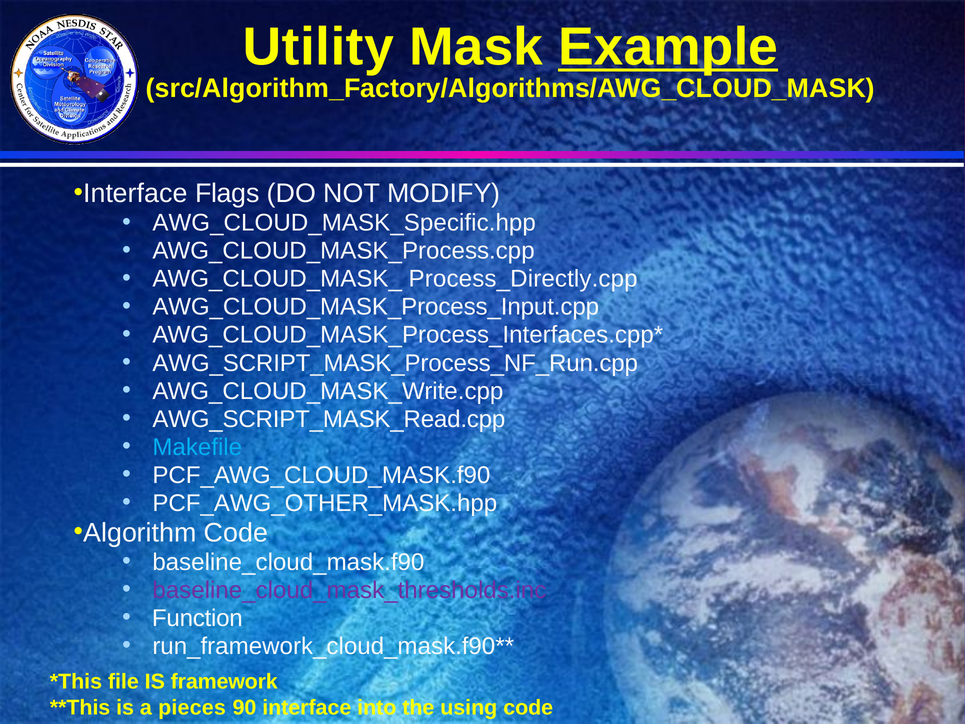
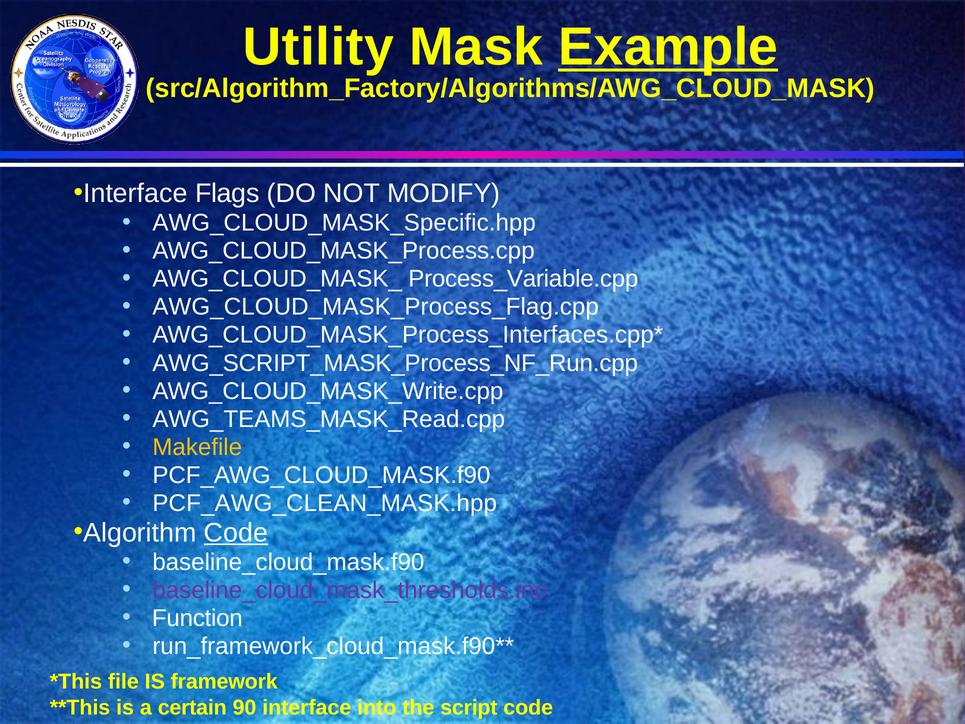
Process_Directly.cpp: Process_Directly.cpp -> Process_Variable.cpp (523, 279)
AWG_CLOUD_MASK_Process_Input.cpp: AWG_CLOUD_MASK_Process_Input.cpp -> AWG_CLOUD_MASK_Process_Flag.cpp (376, 307)
AWG_SCRIPT_MASK_Read.cpp: AWG_SCRIPT_MASK_Read.cpp -> AWG_TEAMS_MASK_Read.cpp (329, 419)
Makefile colour: light blue -> yellow (197, 447)
PCF_AWG_OTHER_MASK.hpp: PCF_AWG_OTHER_MASK.hpp -> PCF_AWG_CLEAN_MASK.hpp (325, 503)
Code underline: none -> present (236, 533)
pieces: pieces -> certain (192, 707)
using: using -> script (469, 707)
